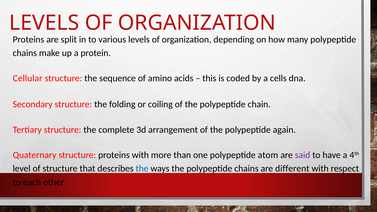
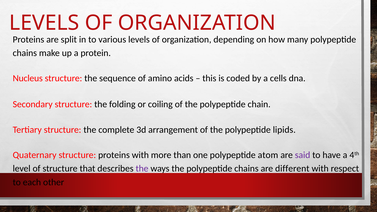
Cellular: Cellular -> Nucleus (28, 78)
again: again -> lipids (284, 130)
the colour: blue -> purple (142, 169)
